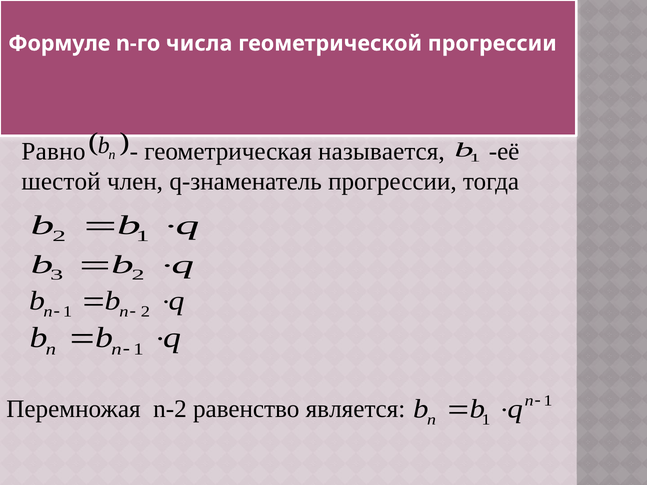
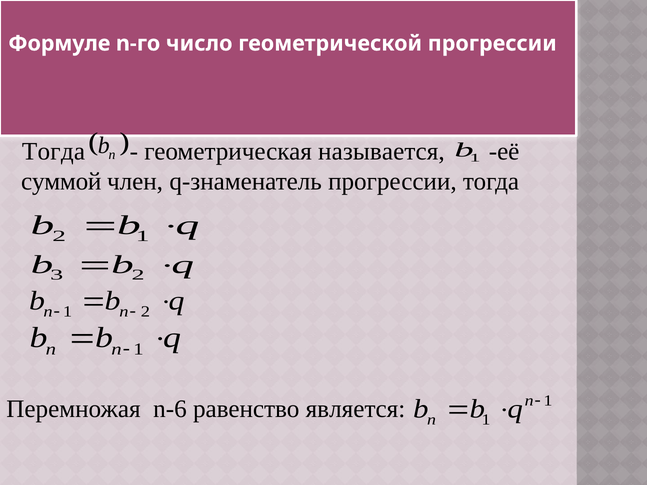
числа: числа -> число (199, 43)
Равно: Равно -> Тогда (54, 151)
шестой: шестой -> суммой (61, 182)
n-2: n-2 -> n-6 (170, 409)
